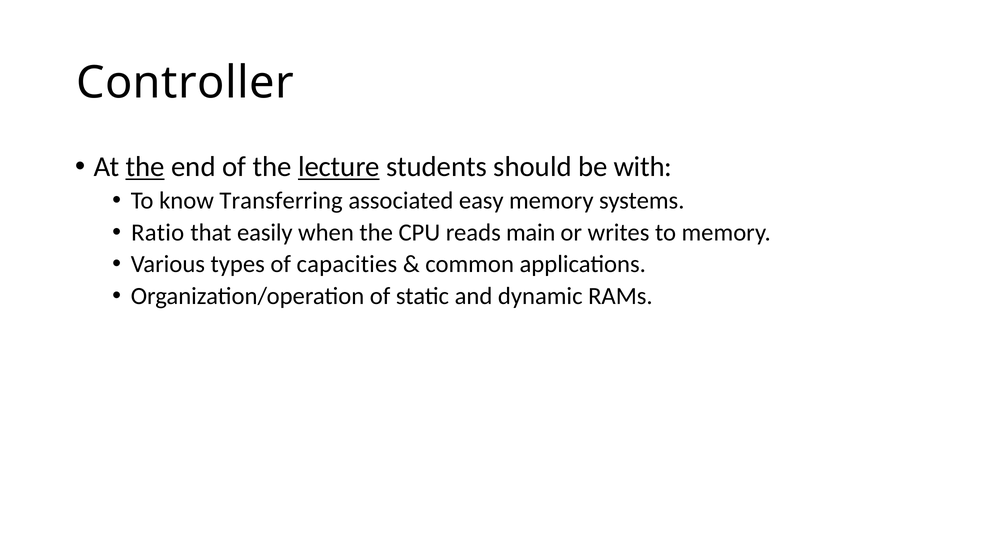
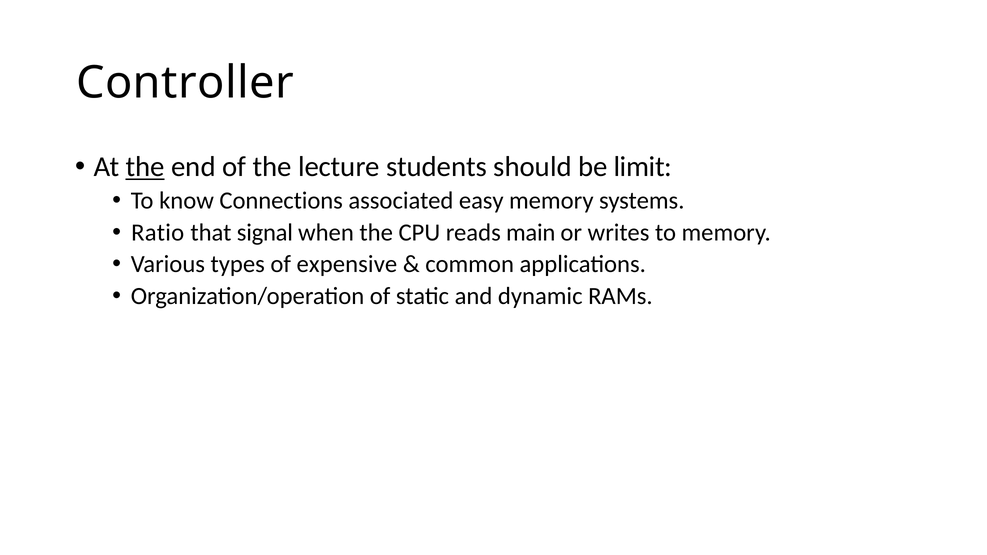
lecture underline: present -> none (339, 167)
with: with -> limit (643, 167)
Transferring: Transferring -> Connections (281, 201)
easily: easily -> signal (265, 233)
capacities: capacities -> expensive (347, 264)
